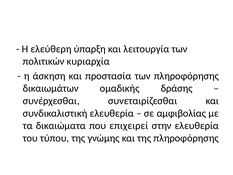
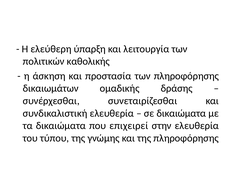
κυριαρχία: κυριαρχία -> καθολικής (88, 61)
σε αμφιβολίας: αμφιβολίας -> δικαιώματα (181, 113)
